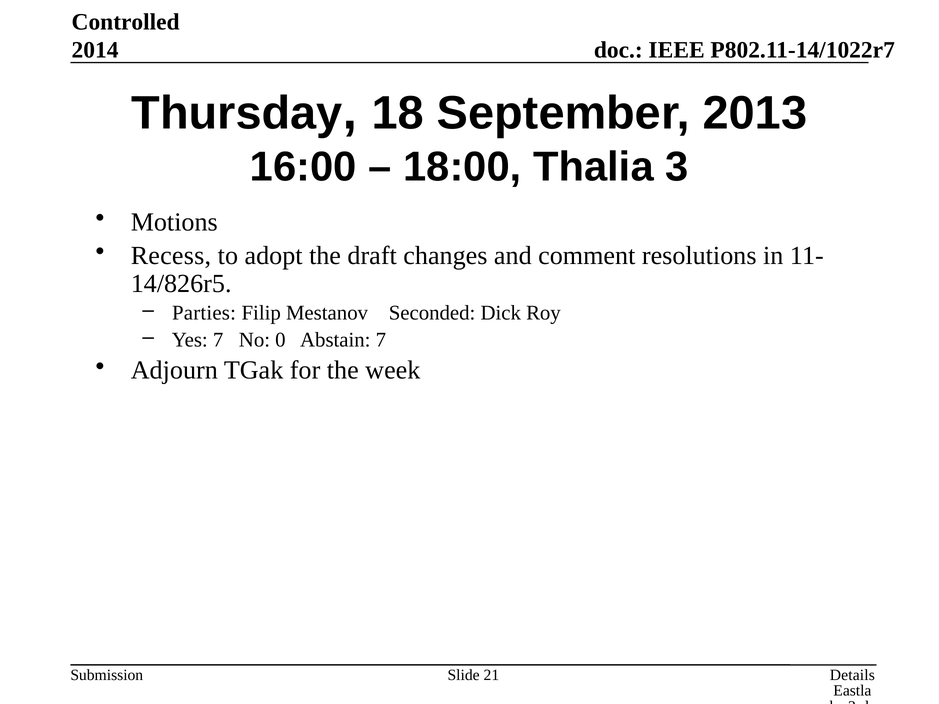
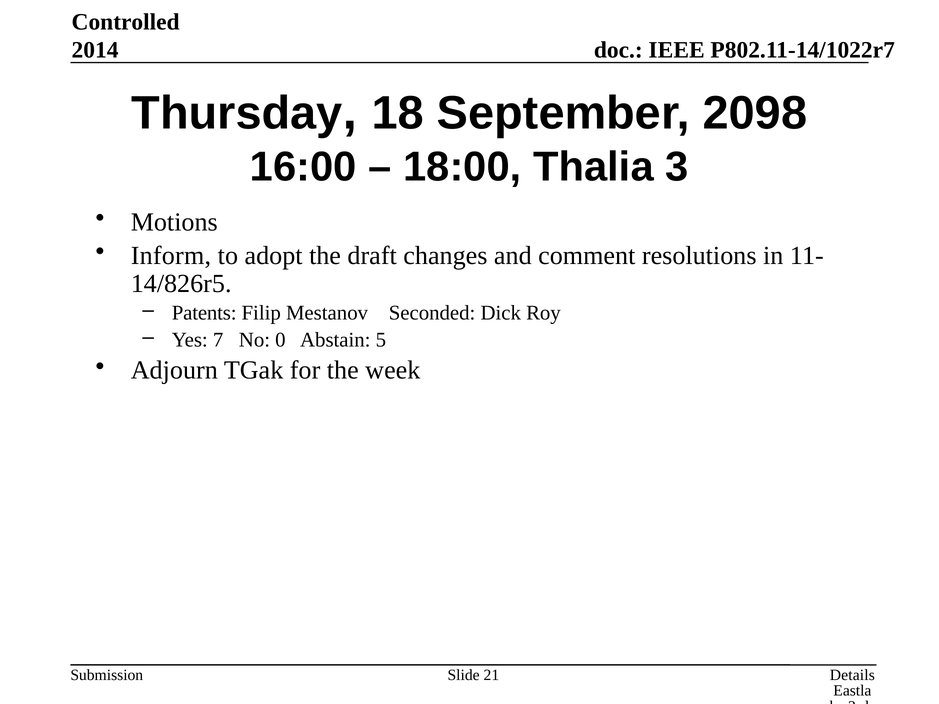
2013: 2013 -> 2098 (755, 113)
Recess: Recess -> Inform (171, 255)
Parties: Parties -> Patents (204, 313)
Abstain 7: 7 -> 5 (381, 340)
